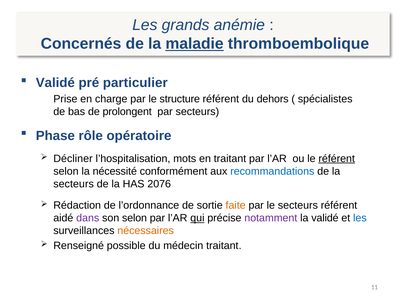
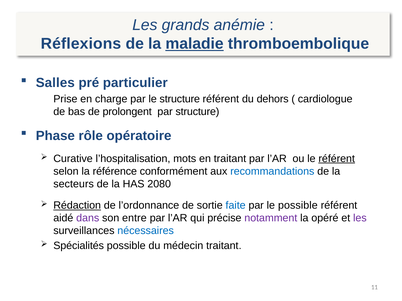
Concernés: Concernés -> Réflexions (81, 44)
Validé: Validé -> Salles (55, 83)
spécialistes: spécialistes -> cardiologue (325, 99)
par secteurs: secteurs -> structure (197, 112)
Décliner: Décliner -> Curative (73, 159)
nécessité: nécessité -> référence (115, 172)
2076: 2076 -> 2080 (159, 184)
Rédaction underline: none -> present (77, 206)
faite colour: orange -> blue (236, 206)
le secteurs: secteurs -> possible (298, 206)
son selon: selon -> entre (134, 218)
qui underline: present -> none (197, 218)
la validé: validé -> opéré (325, 218)
les colour: blue -> purple (360, 218)
nécessaires colour: orange -> blue (146, 231)
Renseigné: Renseigné -> Spécialités (79, 246)
